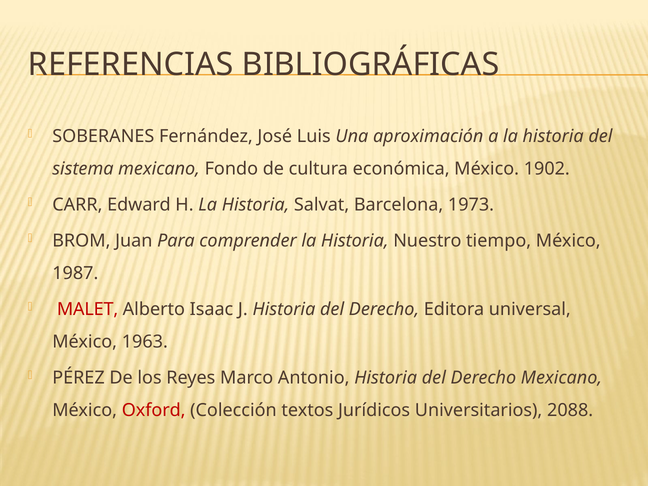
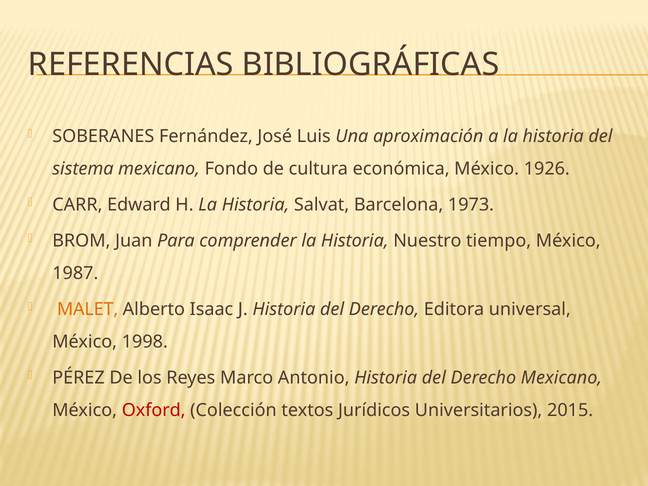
1902: 1902 -> 1926 (547, 169)
MALET colour: red -> orange (88, 309)
1963: 1963 -> 1998 (145, 342)
2088: 2088 -> 2015 (570, 410)
